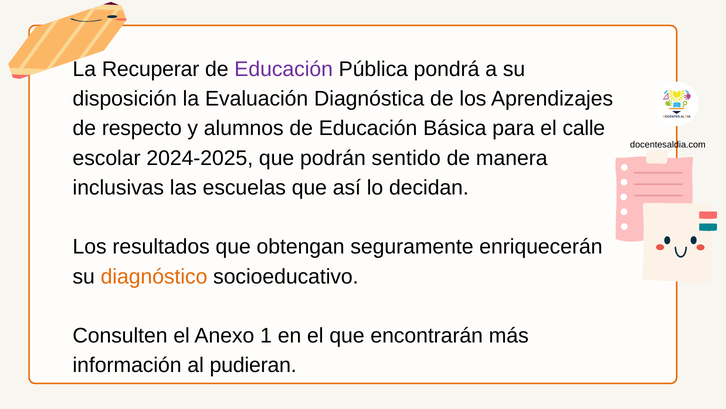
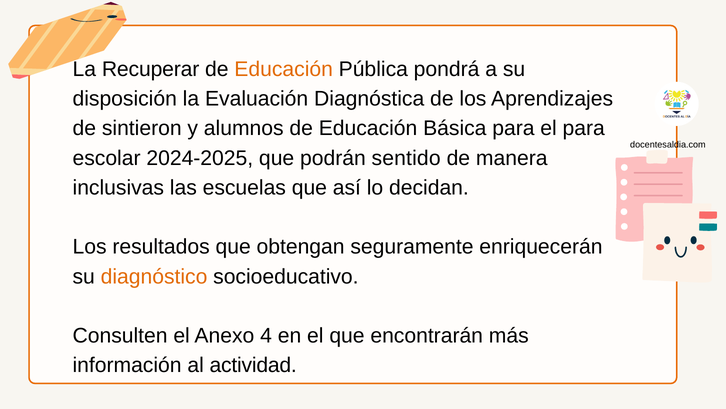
Educación colour: purple -> orange (284, 69)
respecto: respecto -> sintieron (142, 128)
el calle: calle -> para (584, 128)
1: 1 -> 4 (266, 335)
pudieran: pudieran -> actividad (253, 365)
